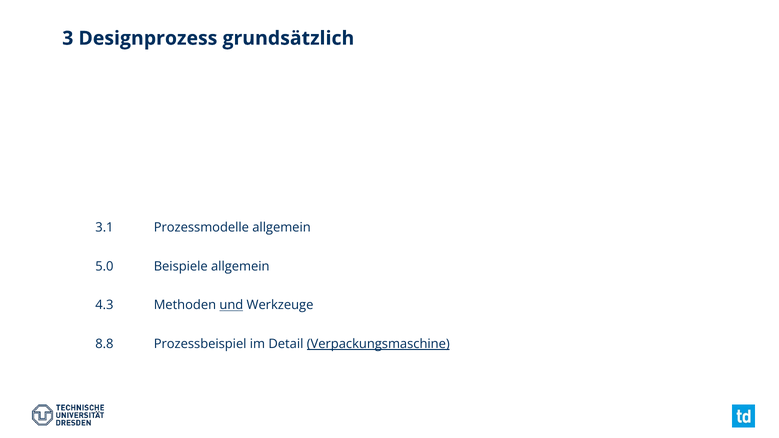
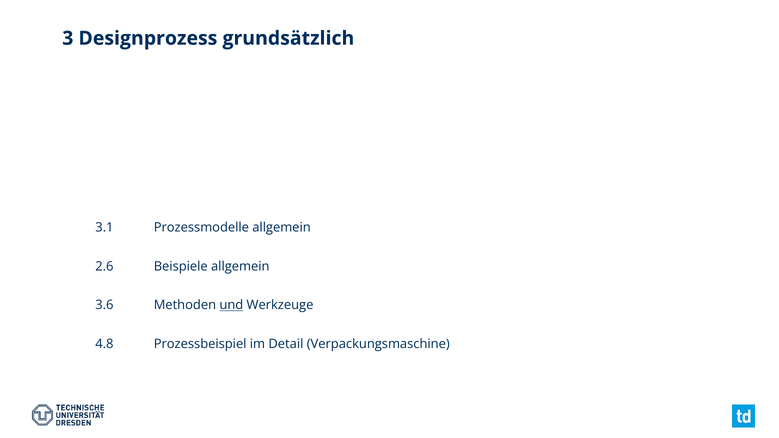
5.0: 5.0 -> 2.6 (104, 266)
4.3: 4.3 -> 3.6 (104, 305)
8.8: 8.8 -> 4.8 (104, 344)
Verpackungsmaschine underline: present -> none (378, 344)
